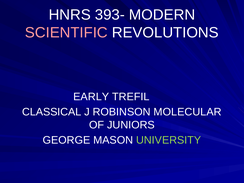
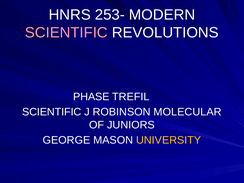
393-: 393- -> 253- (110, 15)
EARLY: EARLY -> PHASE (91, 97)
CLASSICAL: CLASSICAL -> SCIENTIFIC (52, 112)
UNIVERSITY colour: light green -> yellow (169, 140)
